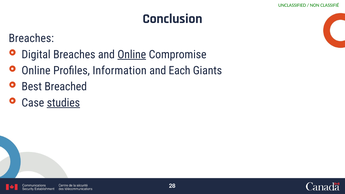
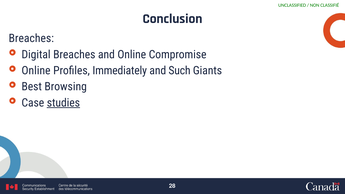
Online underline: present -> none (132, 55)
Information: Information -> Immediately (120, 71)
Each: Each -> Such (179, 71)
Breached: Breached -> Browsing (66, 87)
